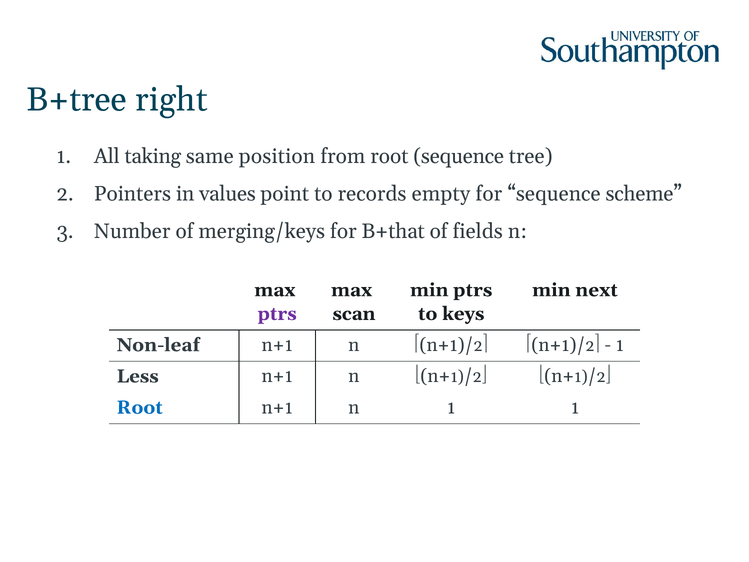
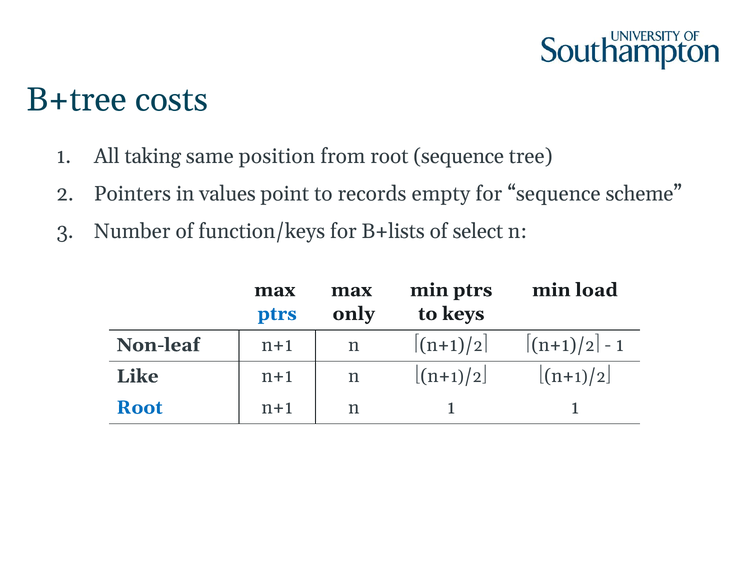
right: right -> costs (171, 100)
merging/keys: merging/keys -> function/keys (262, 231)
B+that: B+that -> B+lists (393, 231)
fields: fields -> select (478, 231)
next: next -> load (597, 290)
ptrs colour: purple -> blue (277, 314)
scan: scan -> only (354, 314)
Less: Less -> Like (138, 376)
